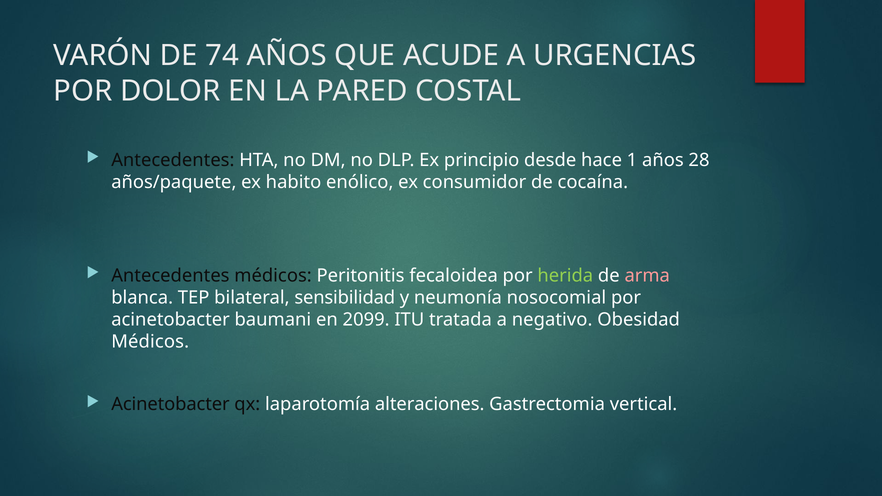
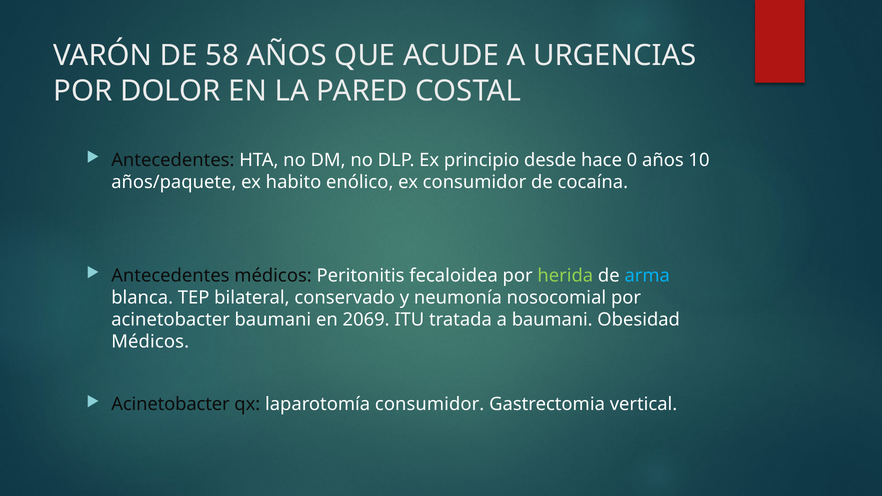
74: 74 -> 58 (222, 56)
1: 1 -> 0 (632, 160)
28: 28 -> 10 (699, 160)
arma colour: pink -> light blue (647, 276)
sensibilidad: sensibilidad -> conservado (345, 298)
2099: 2099 -> 2069 (366, 320)
a negativo: negativo -> baumani (552, 320)
laparotomía alteraciones: alteraciones -> consumidor (430, 405)
